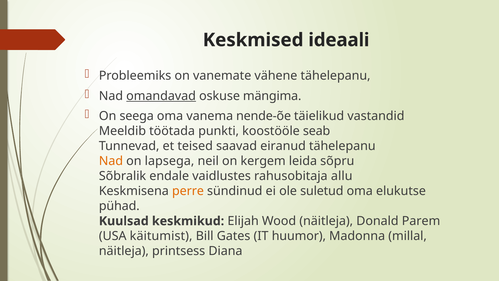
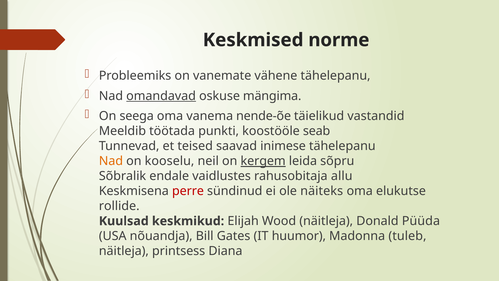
ideaali: ideaali -> norme (339, 40)
eiranud: eiranud -> inimese (283, 146)
lapsega: lapsega -> kooselu (170, 161)
kergem underline: none -> present (263, 161)
perre colour: orange -> red (188, 191)
suletud: suletud -> näiteks (322, 191)
pühad: pühad -> rollide (119, 206)
Parem: Parem -> Püüda (421, 221)
käitumist: käitumist -> nõuandja (161, 236)
millal: millal -> tuleb (407, 236)
